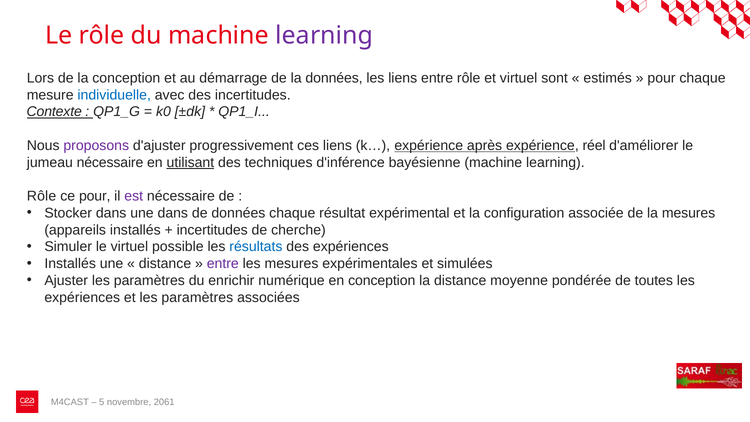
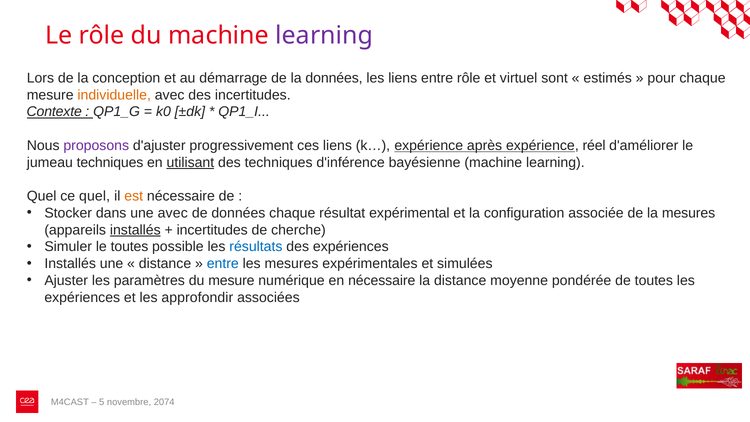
individuelle colour: blue -> orange (114, 95)
jumeau nécessaire: nécessaire -> techniques (110, 162)
Rôle: Rôle -> Quel (42, 196)
ce pour: pour -> quel (95, 196)
est colour: purple -> orange (134, 196)
une dans: dans -> avec (173, 213)
installés underline: none -> present (135, 230)
le virtuel: virtuel -> toutes (129, 247)
entre colour: purple -> blue (223, 264)
du enrichir: enrichir -> mesure (231, 280)
en conception: conception -> nécessaire (382, 280)
et les paramètres: paramètres -> approfondir (197, 297)
2061: 2061 -> 2074 (164, 402)
